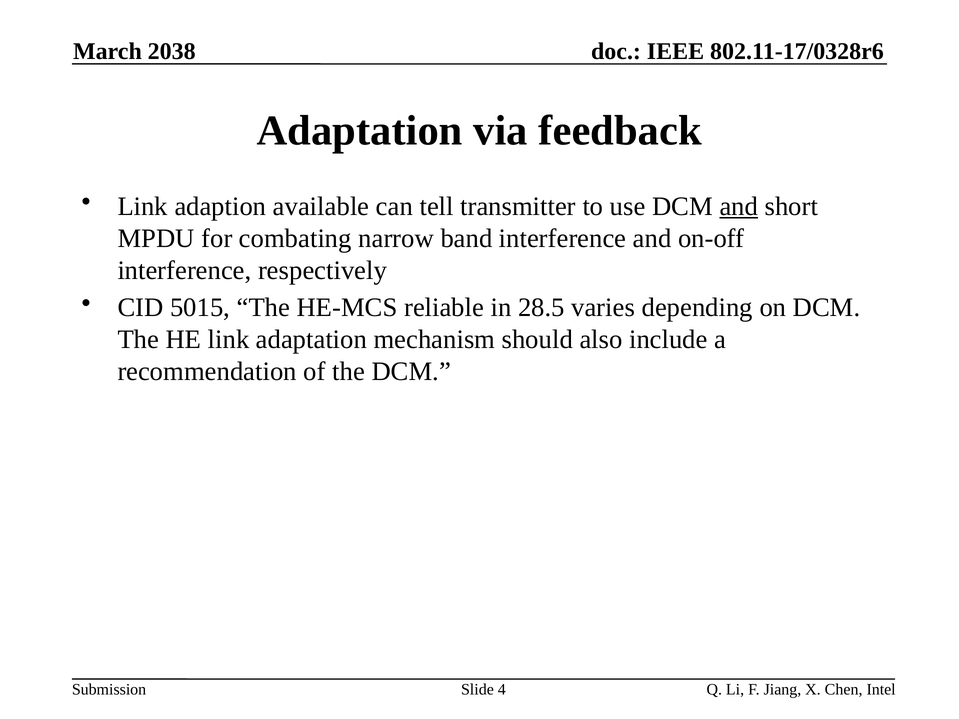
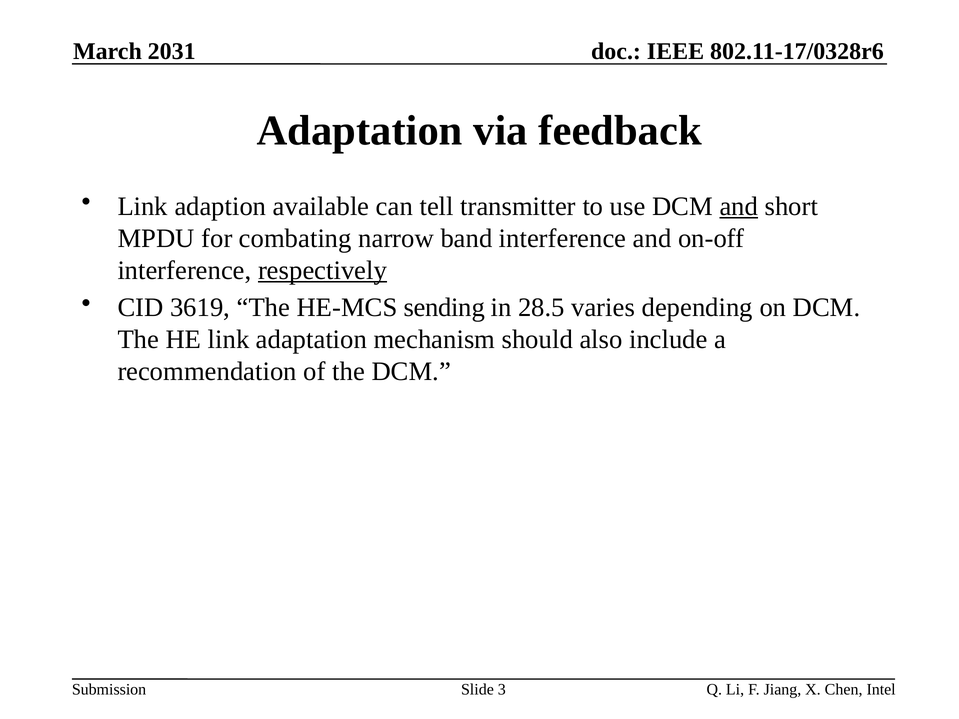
2038: 2038 -> 2031 (172, 51)
respectively underline: none -> present (322, 270)
5015: 5015 -> 3619 (200, 308)
reliable: reliable -> sending (444, 308)
4: 4 -> 3 (502, 690)
